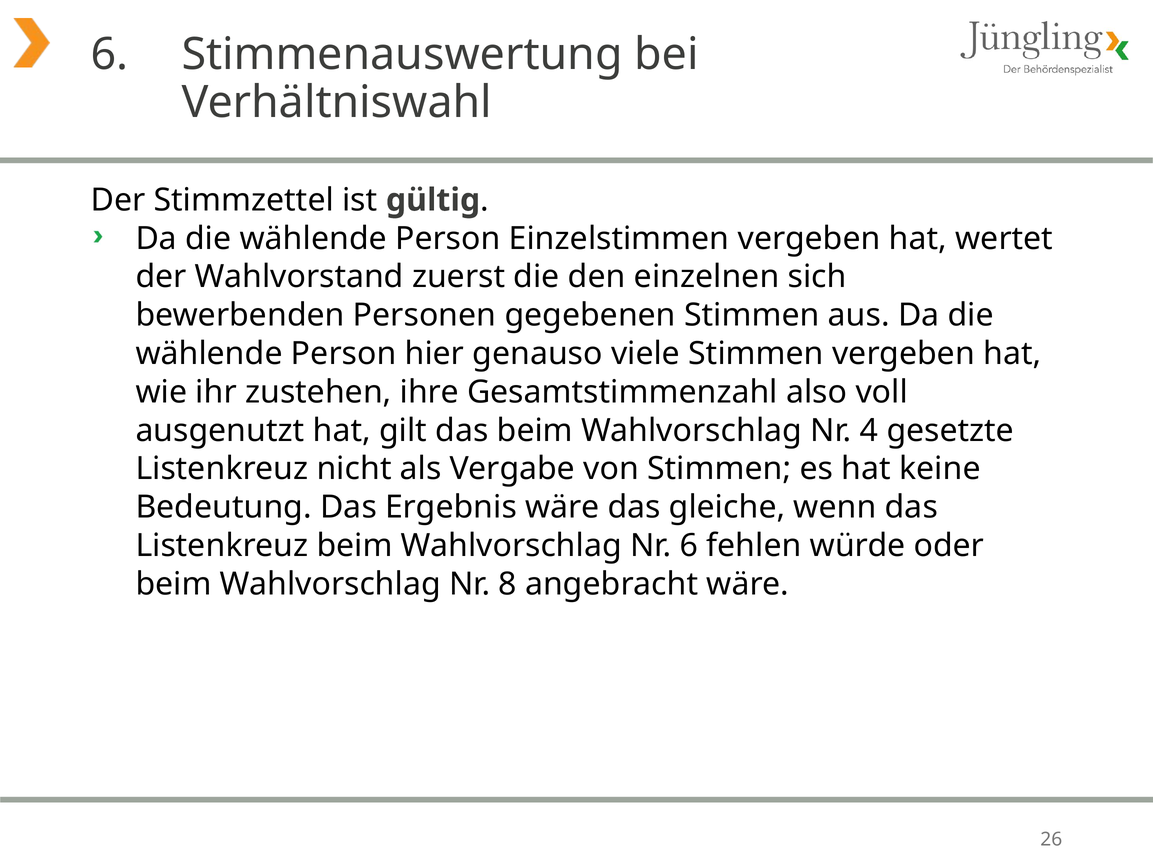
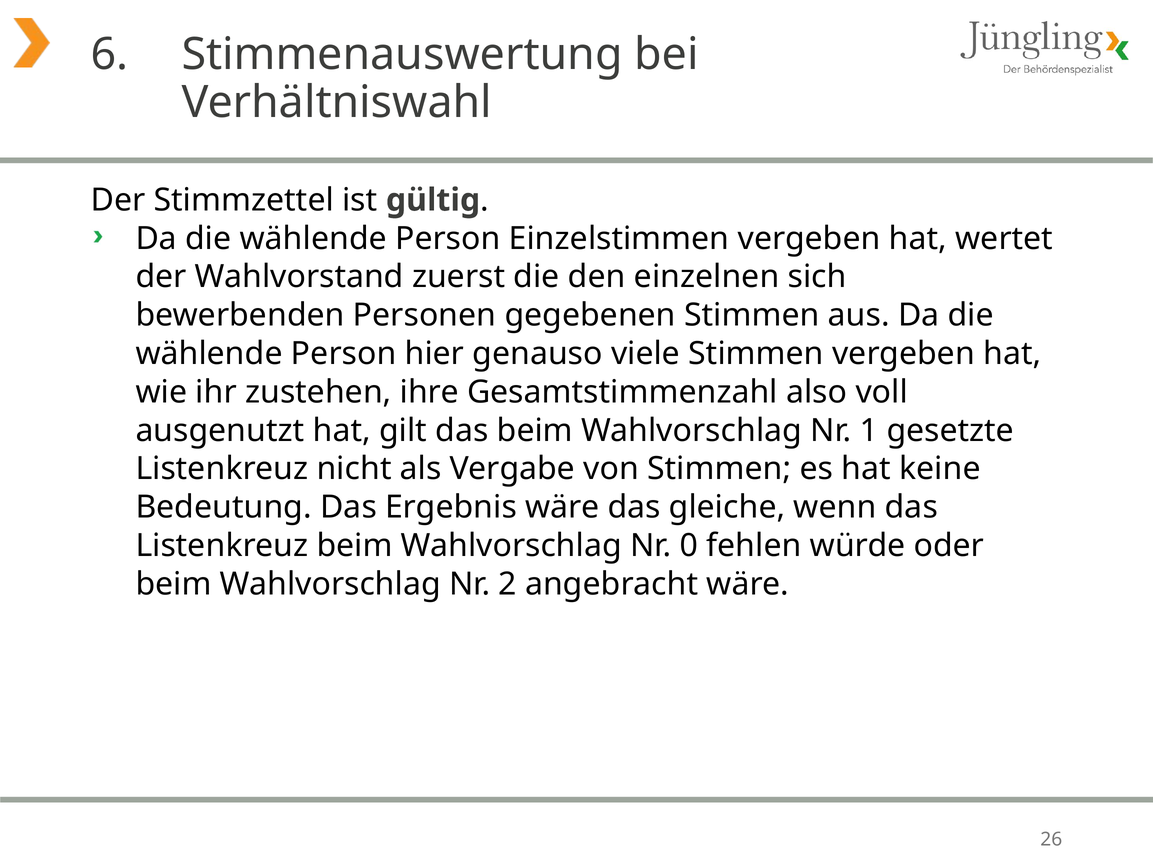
4: 4 -> 1 (869, 431)
Nr 6: 6 -> 0 (689, 546)
8: 8 -> 2 (508, 585)
